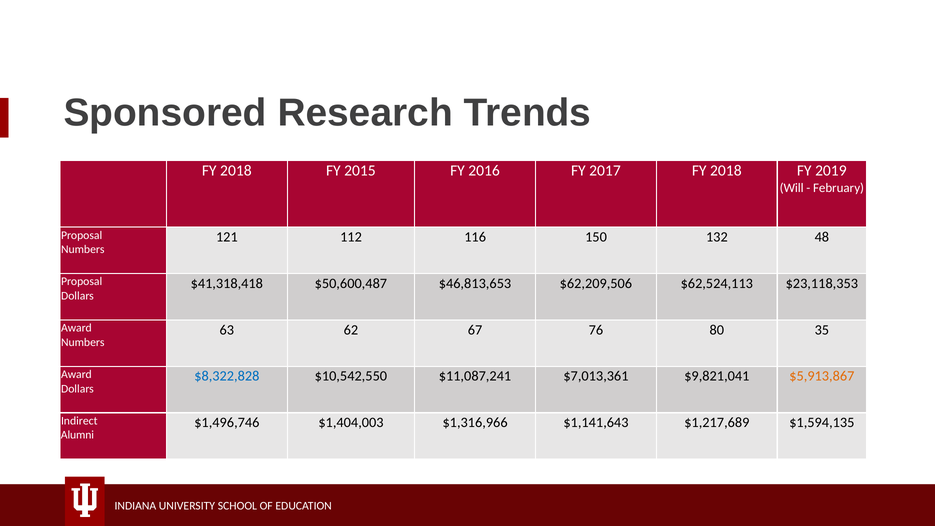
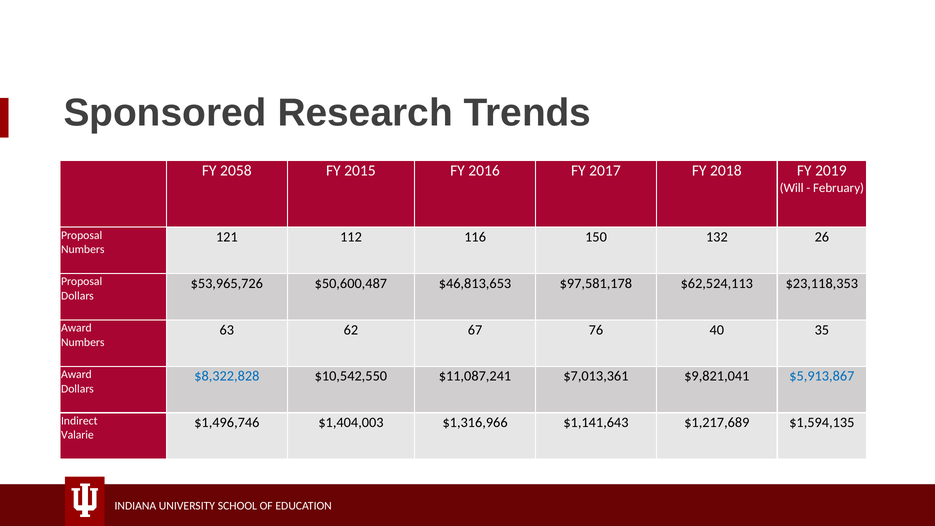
2018: 2018 -> 2058 (236, 171)
48: 48 -> 26 (822, 237)
$41,318,418: $41,318,418 -> $53,965,726 (227, 283)
$62,209,506: $62,209,506 -> $97,581,178 (596, 283)
80: 80 -> 40 (717, 330)
$5,913,867 colour: orange -> blue (822, 376)
Alumni: Alumni -> Valarie (77, 435)
